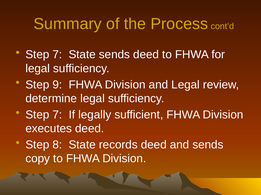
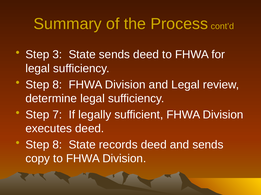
7: 7 -> 3 (57, 55)
9: 9 -> 8 (57, 85)
